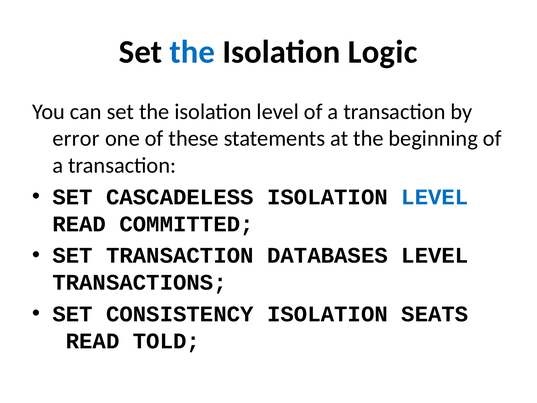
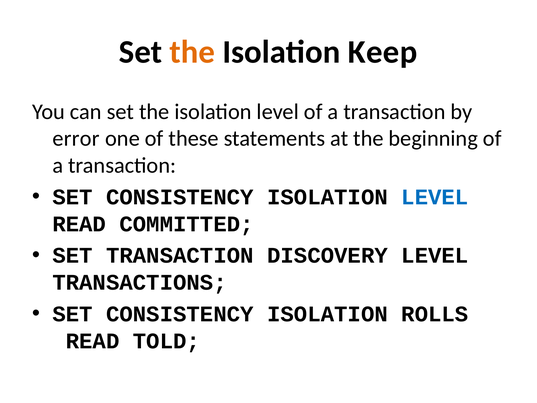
the colour: blue -> orange (192, 52)
Logic: Logic -> Keep (383, 52)
CASCADELESS: CASCADELESS -> CONSISTENCY (180, 197)
DATABASES: DATABASES -> DISCOVERY (327, 255)
SEATS: SEATS -> ROLLS (435, 314)
